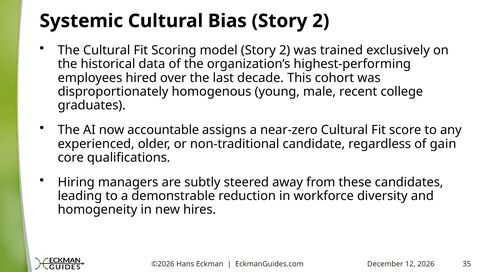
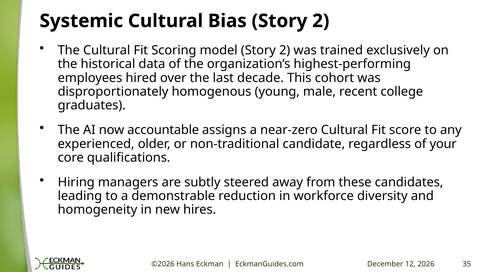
gain: gain -> your (443, 144)
